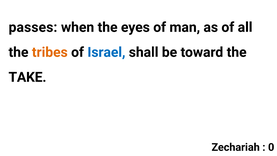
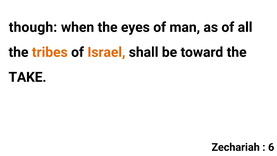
passes: passes -> though (33, 27)
Israel colour: blue -> orange (106, 52)
0: 0 -> 6 (271, 147)
